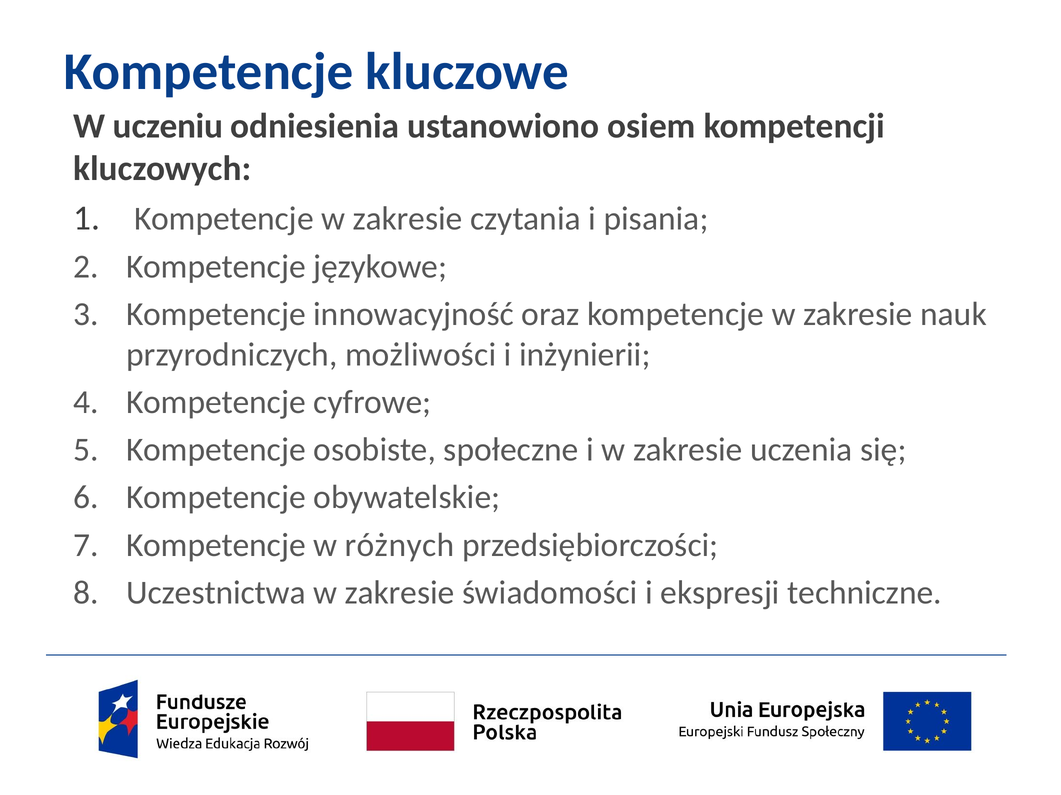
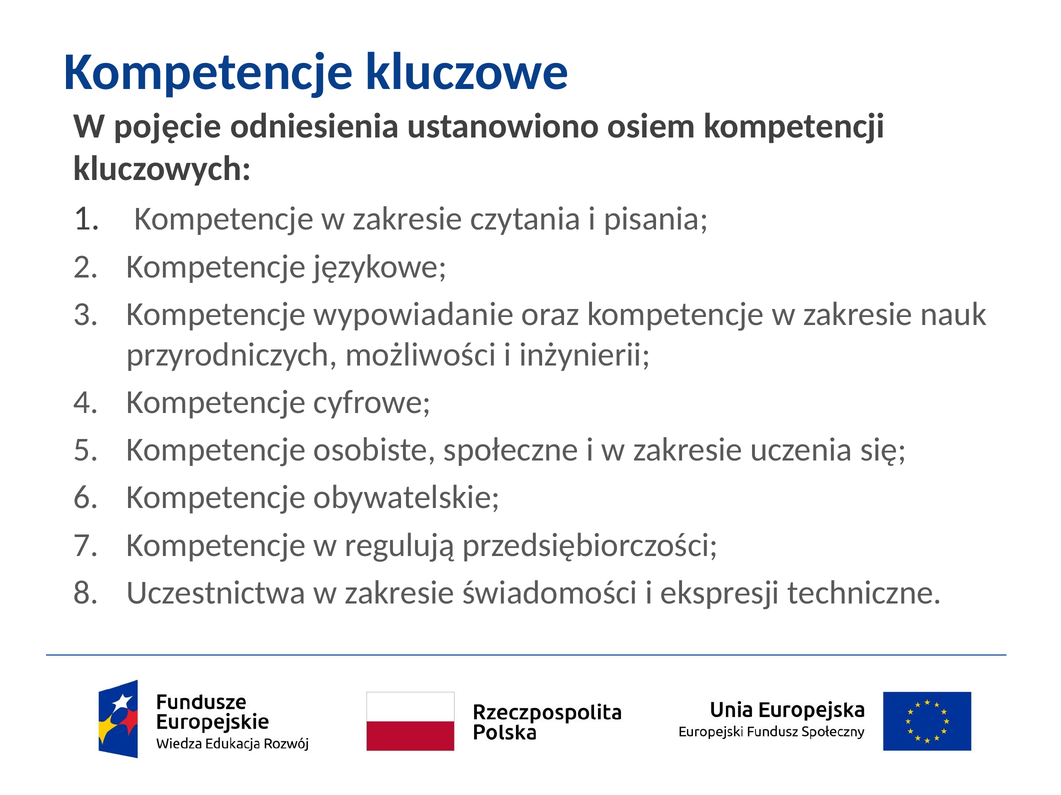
uczeniu: uczeniu -> pojęcie (168, 126)
innowacyjność: innowacyjność -> wypowiadanie (414, 315)
różnych: różnych -> regulują (400, 546)
